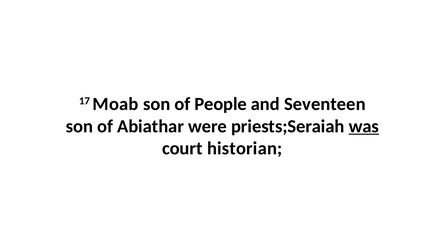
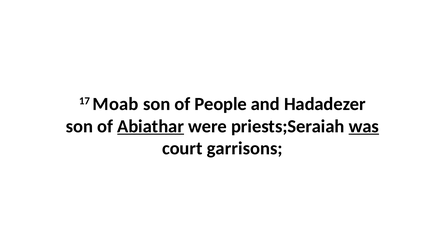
Seventeen: Seventeen -> Hadadezer (325, 104)
Abiathar underline: none -> present (151, 126)
historian: historian -> garrisons (245, 149)
